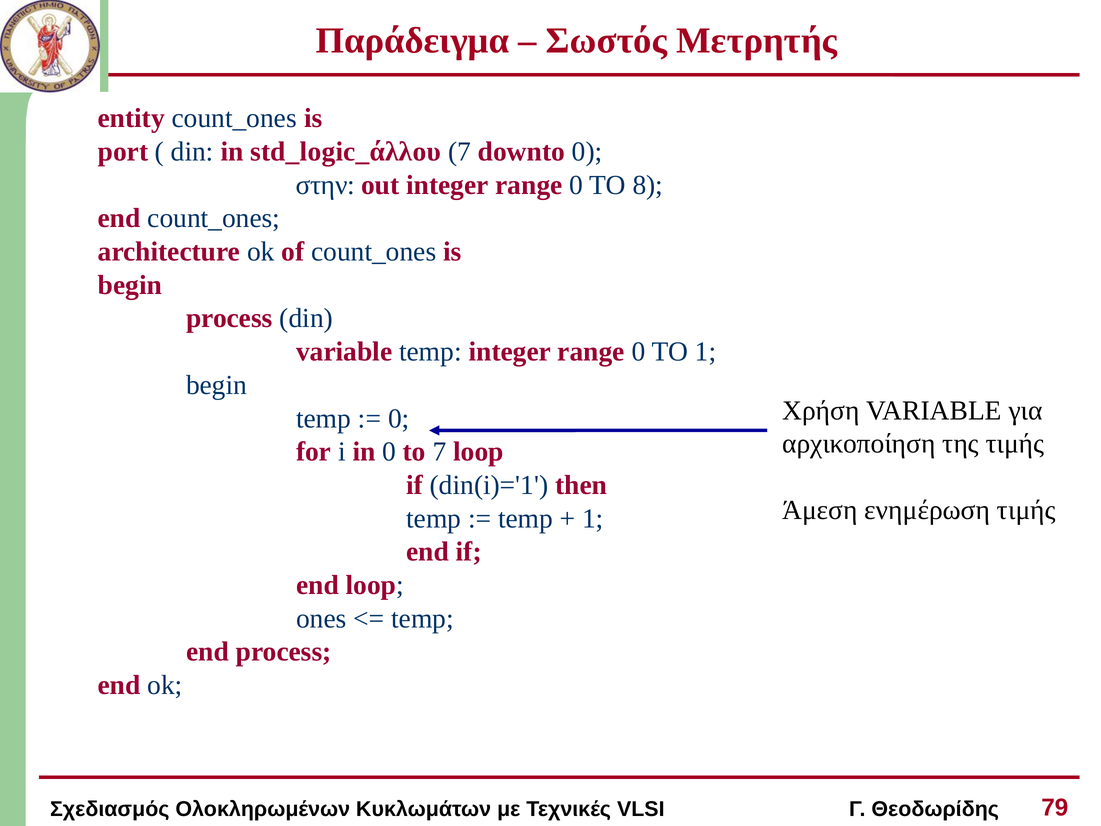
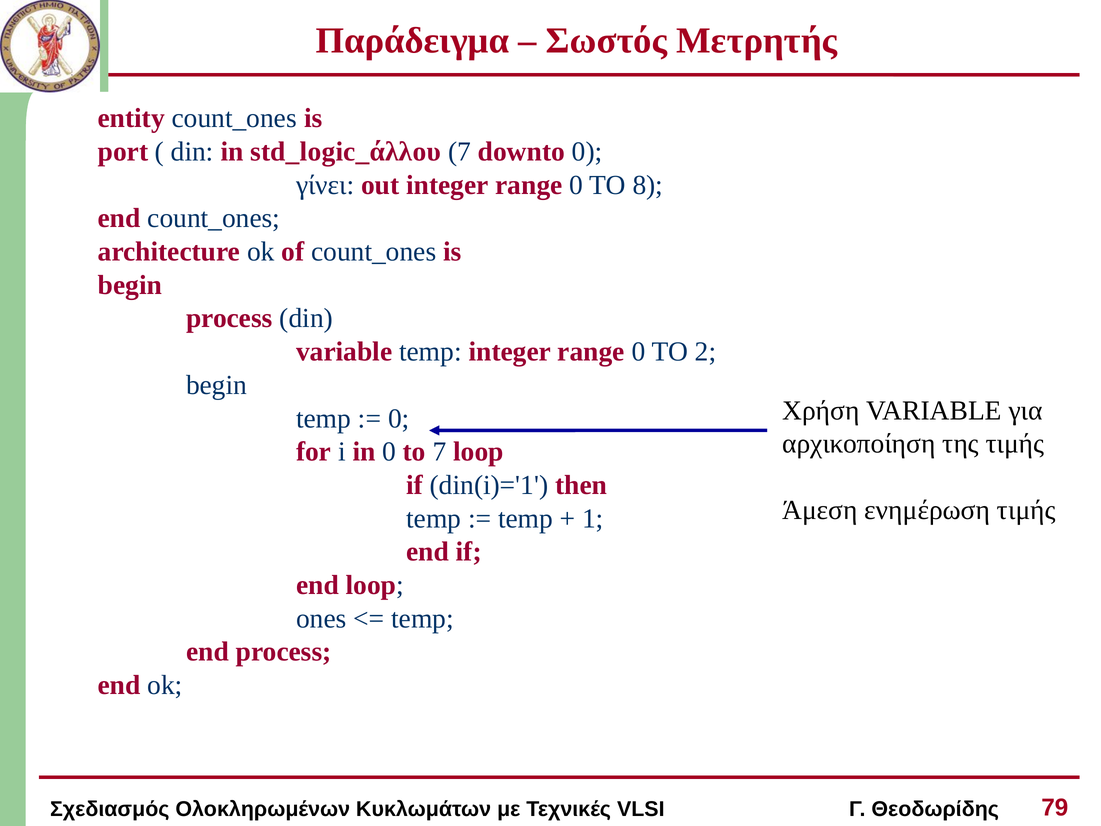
στην: στην -> γίνει (325, 185)
TO 1: 1 -> 2 (706, 352)
